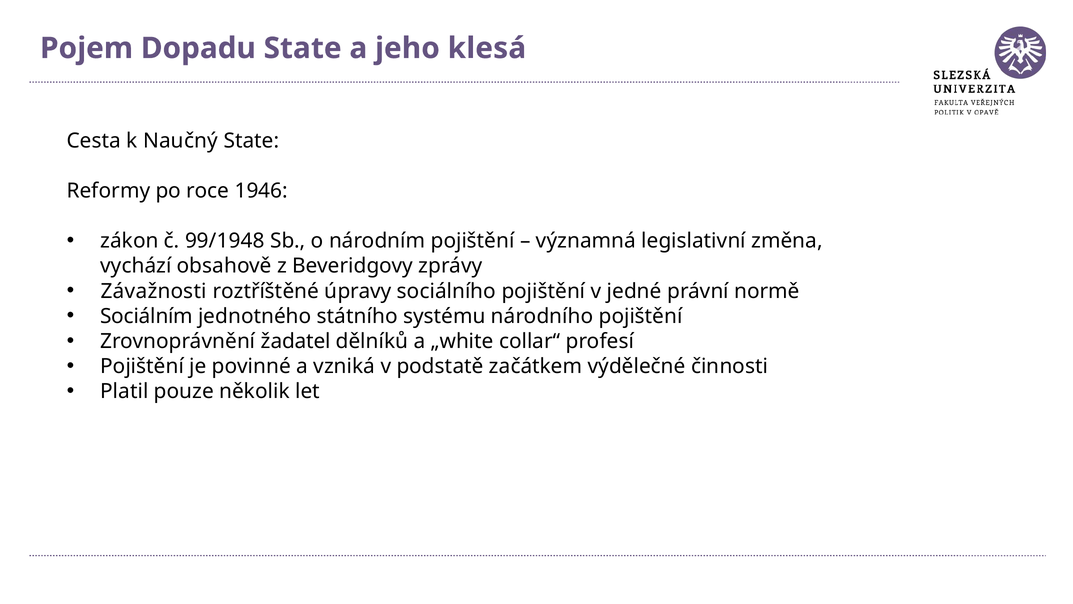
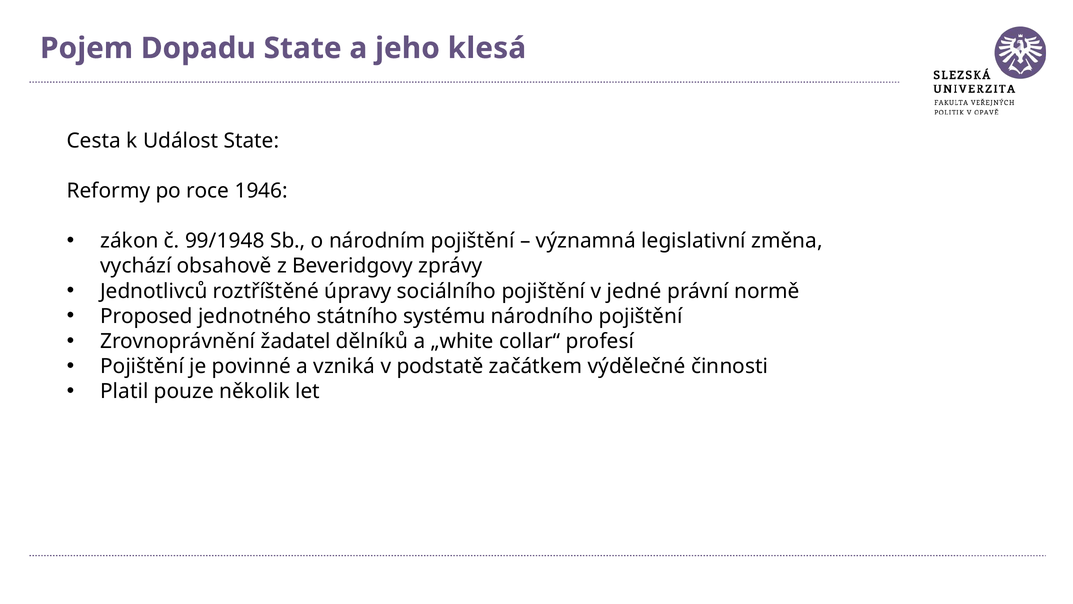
Naučný: Naučný -> Událost (181, 141)
Závažnosti: Závažnosti -> Jednotlivců (154, 291)
Sociálním: Sociálním -> Proposed (147, 316)
